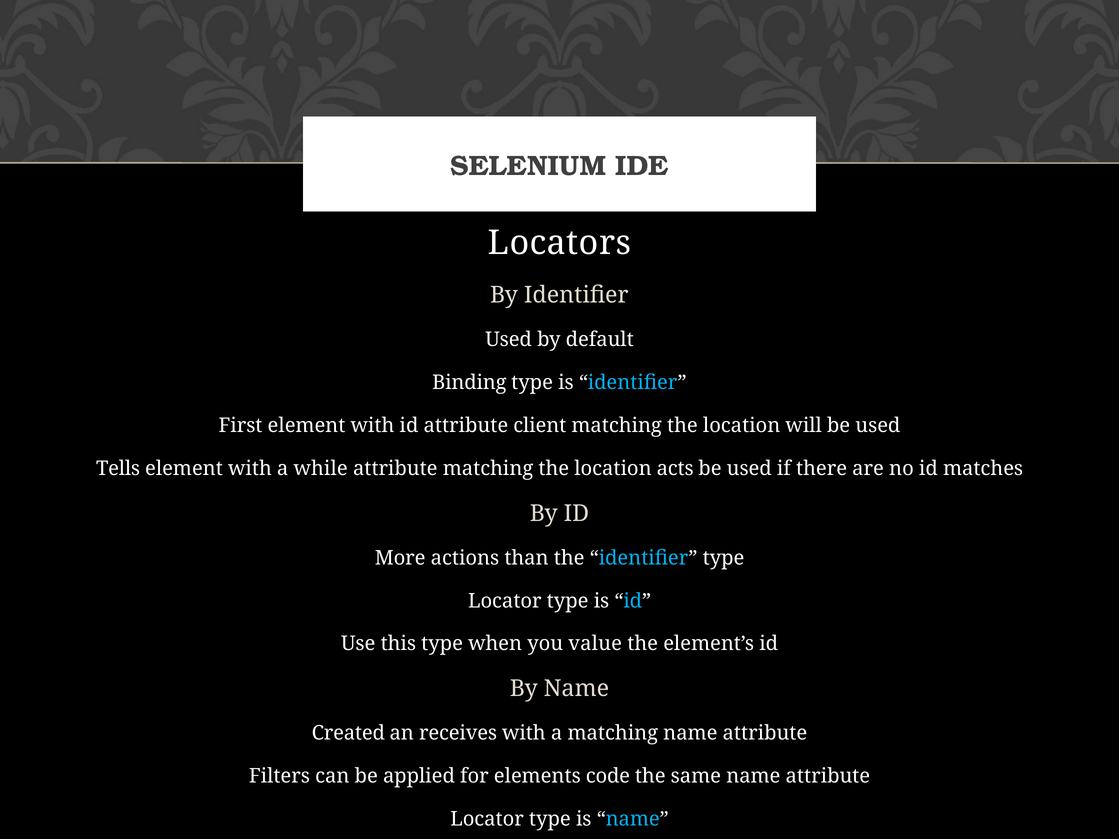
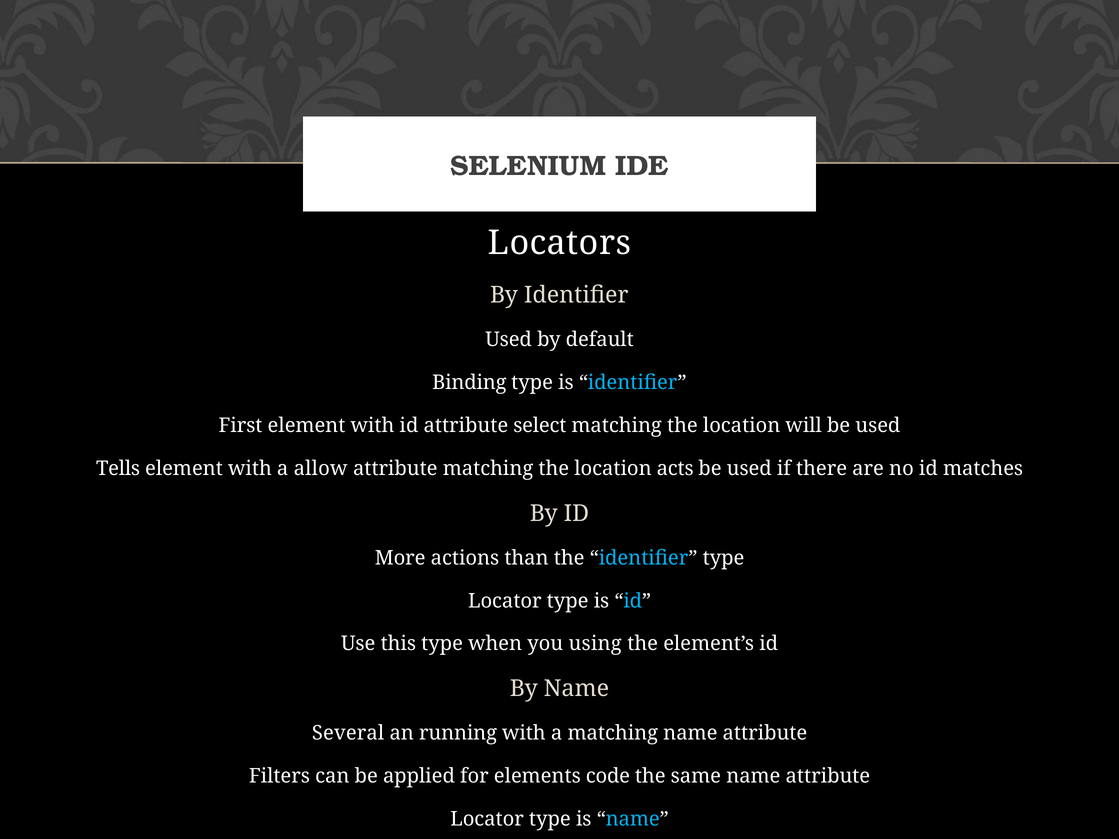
client: client -> select (540, 426)
while: while -> allow (321, 469)
value: value -> using (595, 644)
Created: Created -> Several (348, 733)
receives: receives -> running (458, 733)
